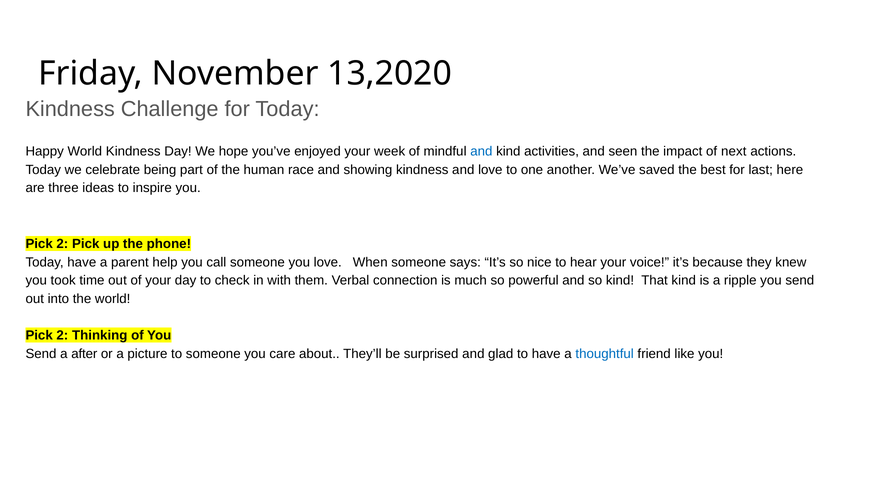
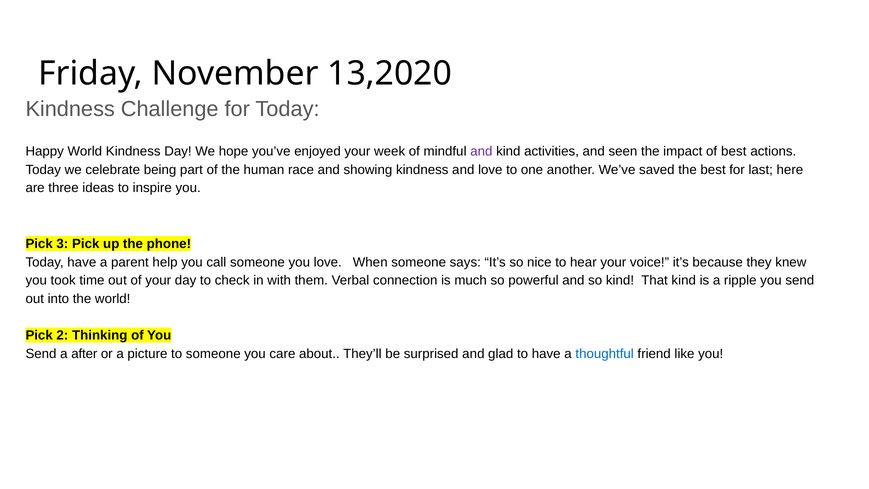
and colour: blue -> purple (481, 151)
of next: next -> best (734, 151)
2: 2 -> 3 (62, 244)
